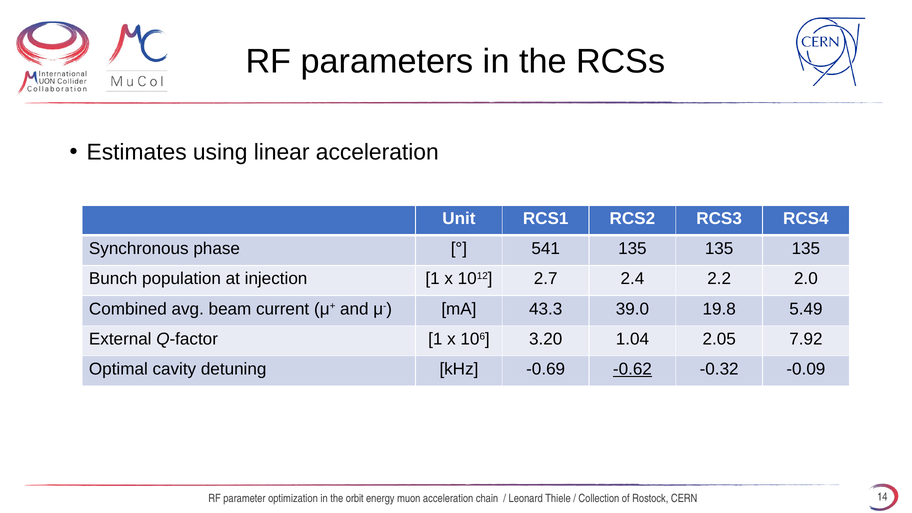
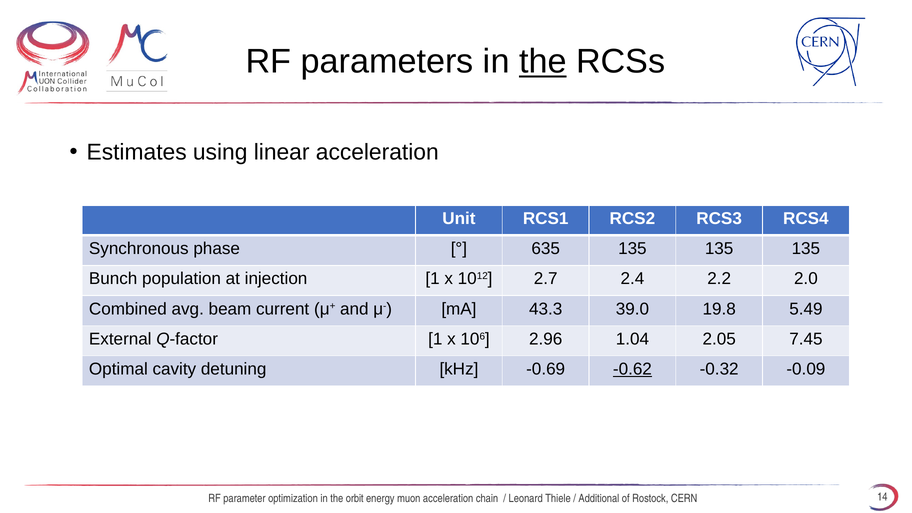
the underline: none -> present (543, 62)
541: 541 -> 635 (546, 249)
3.20: 3.20 -> 2.96 (546, 339)
7.92: 7.92 -> 7.45 (806, 339)
Collection: Collection -> Additional (599, 498)
